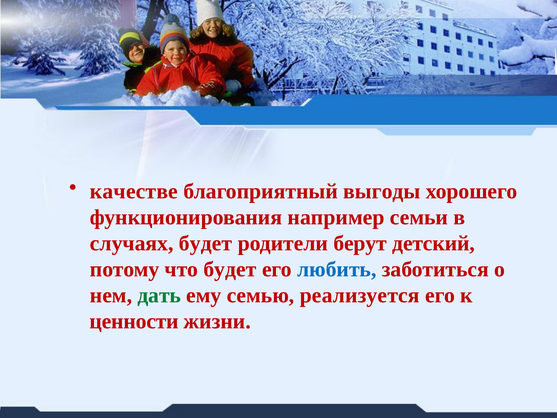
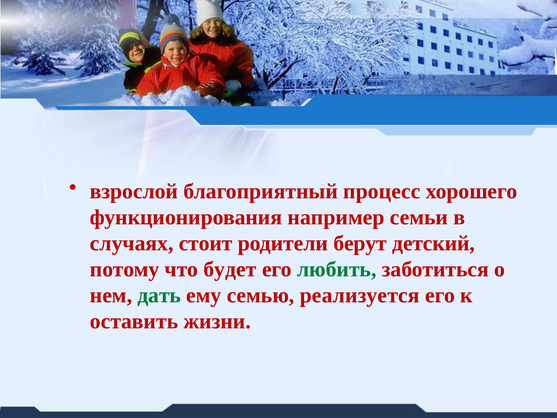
качестве: качестве -> взрослой (134, 191)
выгоды: выгоды -> процесс (382, 191)
случаях будет: будет -> стоит (206, 243)
любить colour: blue -> green (337, 269)
ценности: ценности -> оставить (134, 321)
